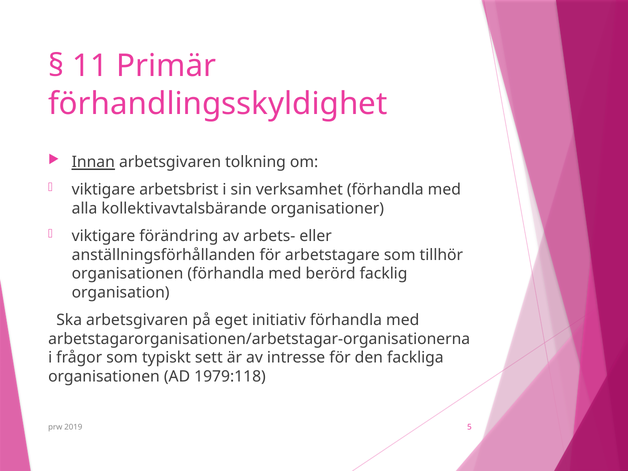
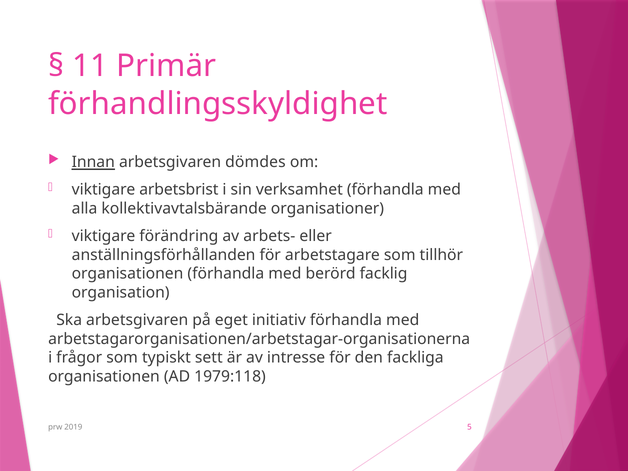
tolkning: tolkning -> dömdes (255, 162)
